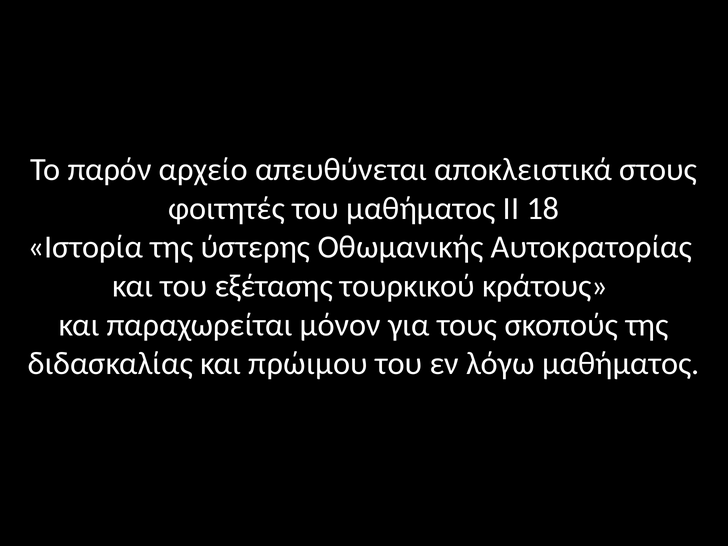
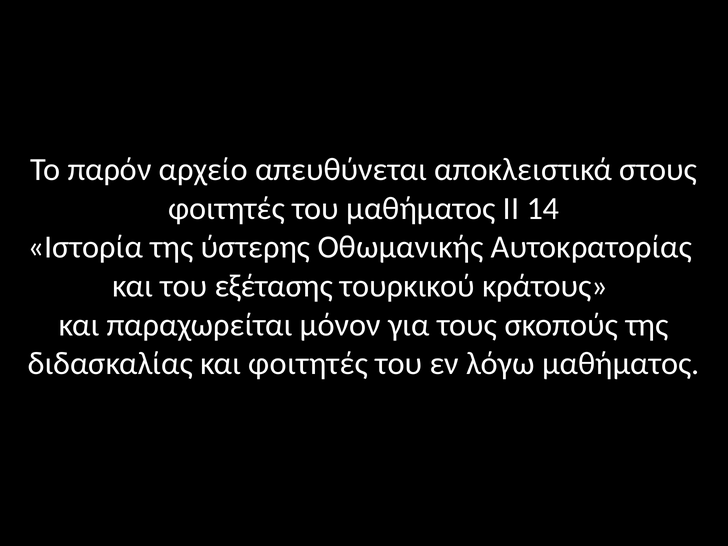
18: 18 -> 14 (543, 208)
και πρώιμου: πρώιμου -> φοιτητές (308, 364)
